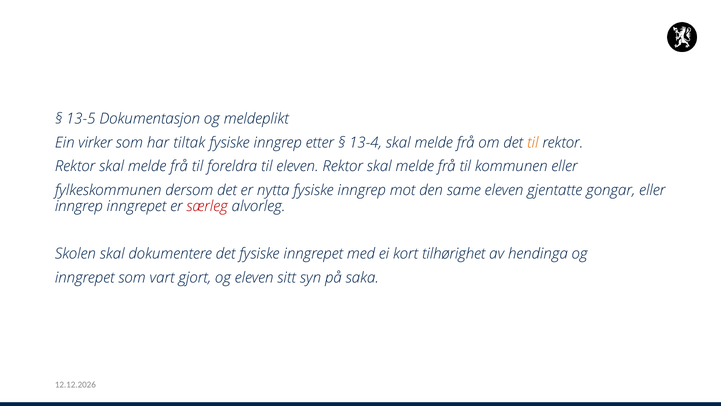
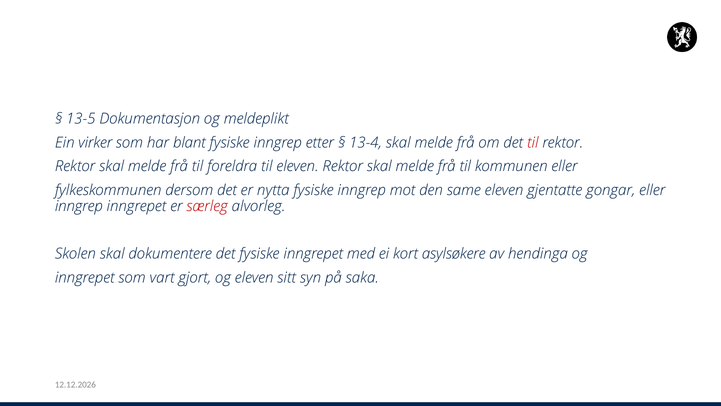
tiltak: tiltak -> blant (189, 142)
til colour: orange -> red (533, 142)
tilhørighet: tilhørighet -> asylsøkere (454, 254)
